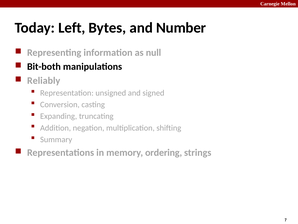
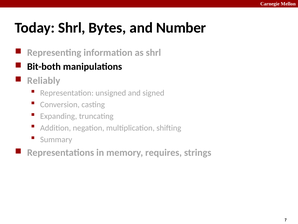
Today Left: Left -> Shrl (72, 28)
as null: null -> shrl (153, 53)
ordering: ordering -> requires (164, 152)
